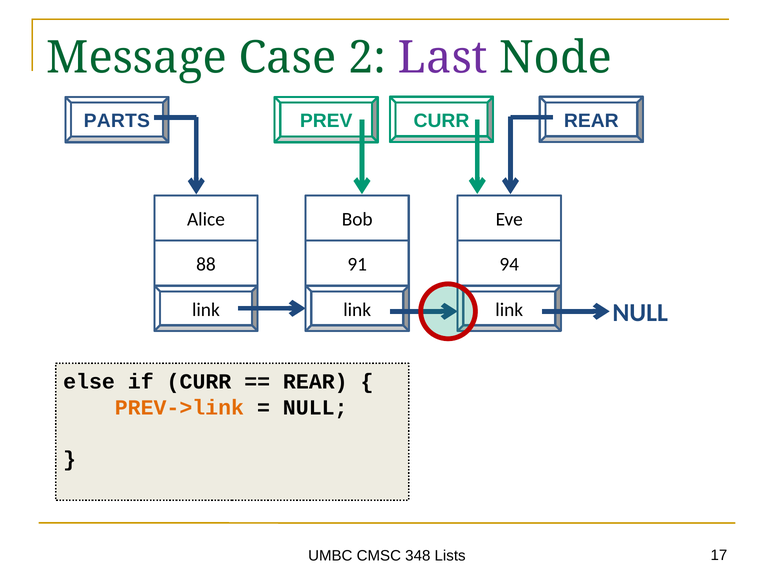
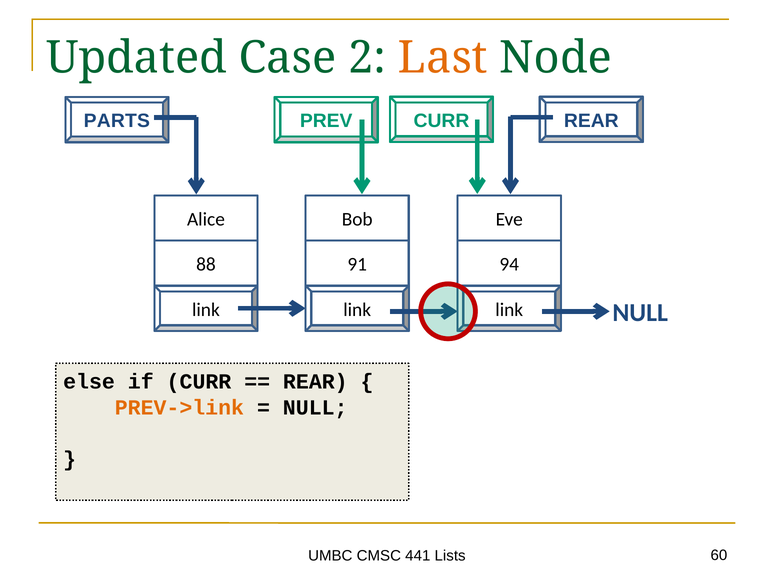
Message: Message -> Updated (137, 58)
Last colour: purple -> orange (443, 58)
348: 348 -> 441 (418, 555)
17: 17 -> 60 (719, 555)
